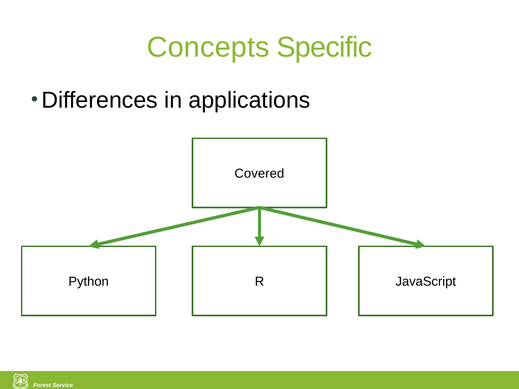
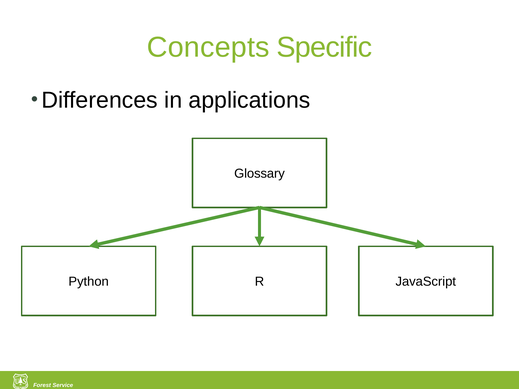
Covered: Covered -> Glossary (259, 174)
